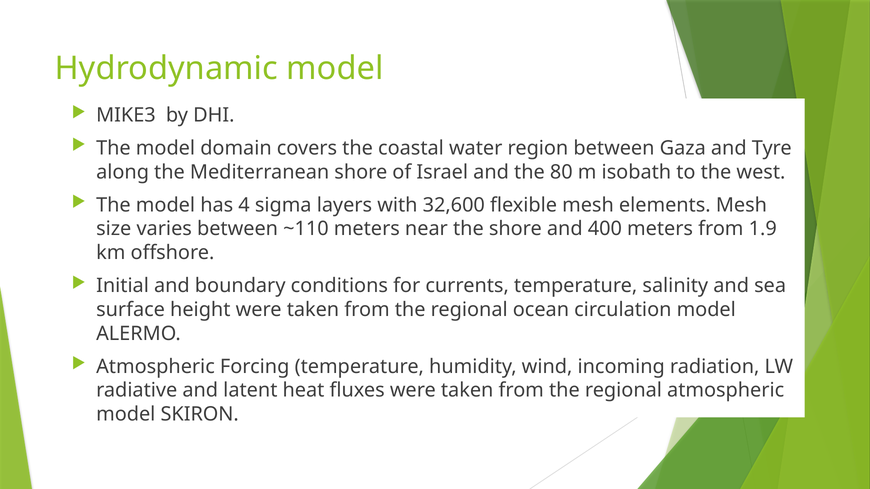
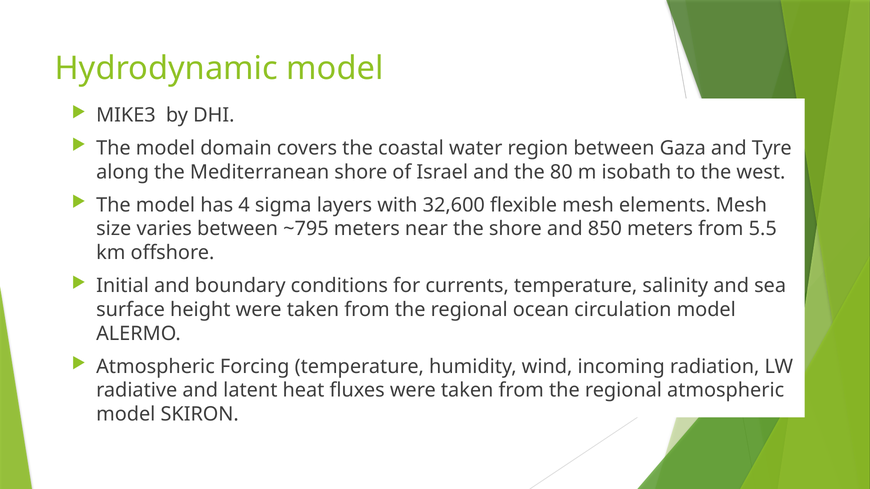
~110: ~110 -> ~795 (306, 229)
400: 400 -> 850 (605, 229)
1.9: 1.9 -> 5.5 (763, 229)
